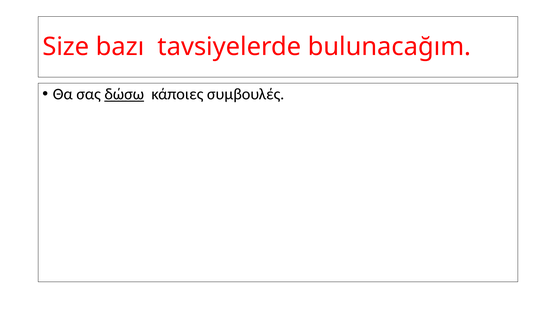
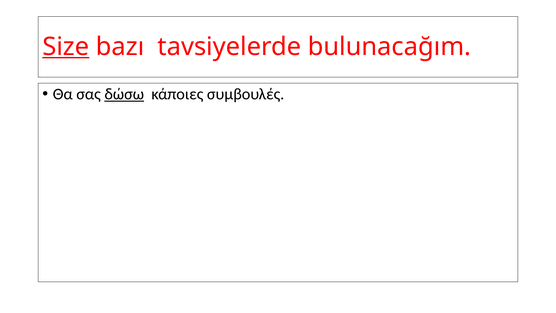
Size underline: none -> present (66, 47)
